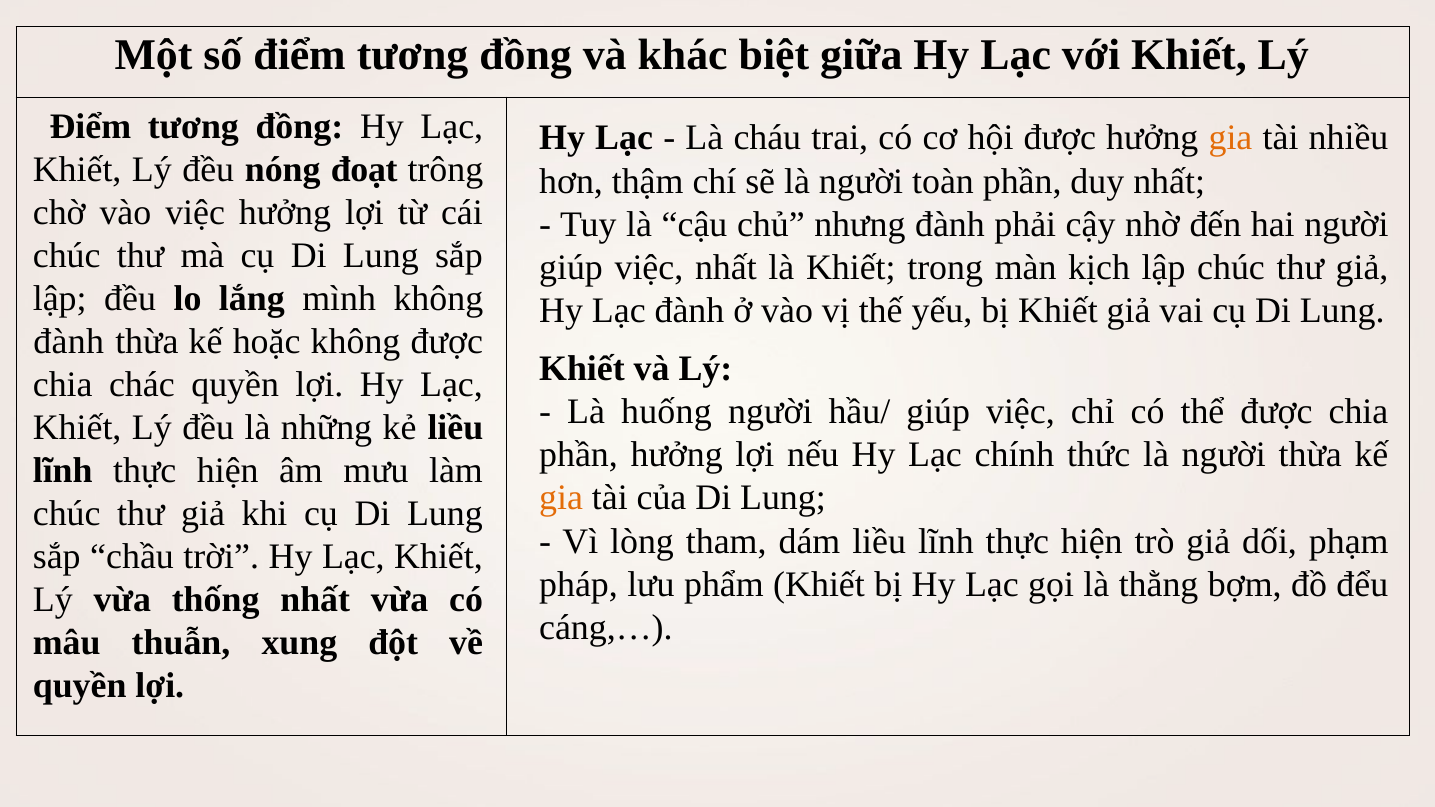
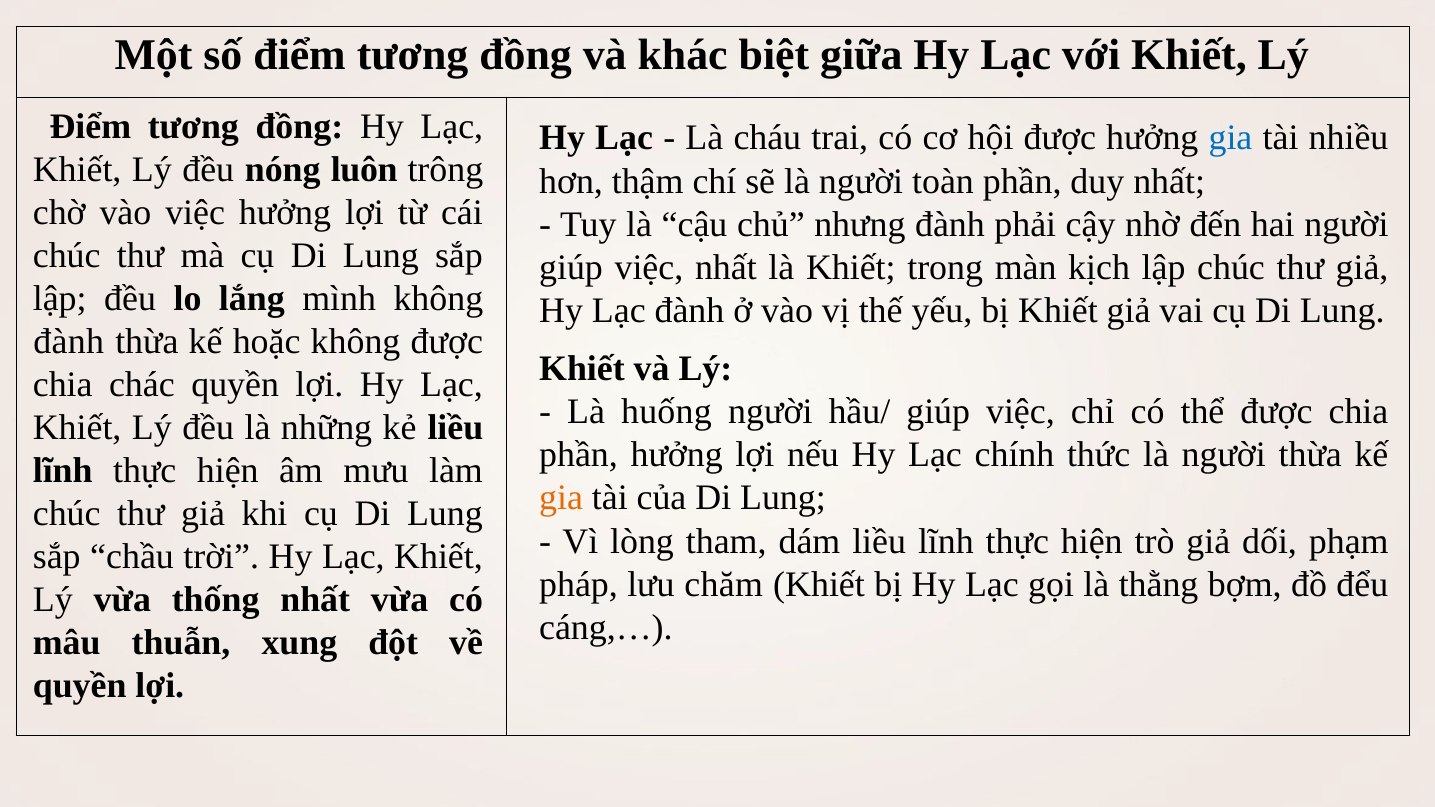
gia colour: orange -> blue (1230, 138)
đoạt: đoạt -> luôn (364, 169)
phẩm: phẩm -> chăm (724, 584)
